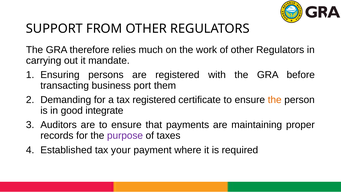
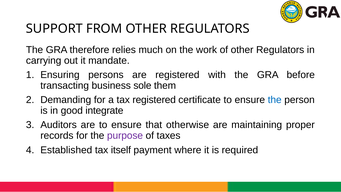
port: port -> sole (142, 85)
the colour: orange -> blue (275, 100)
payments: payments -> otherwise (188, 125)
your: your -> itself (121, 150)
